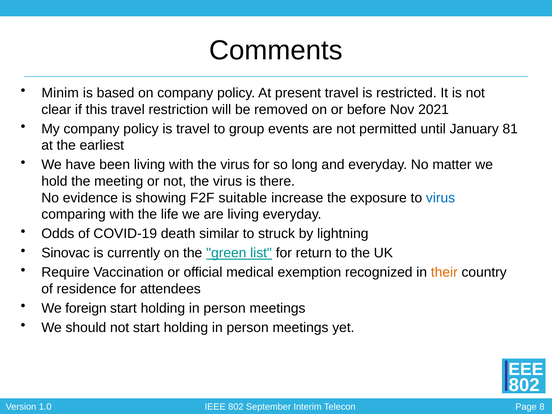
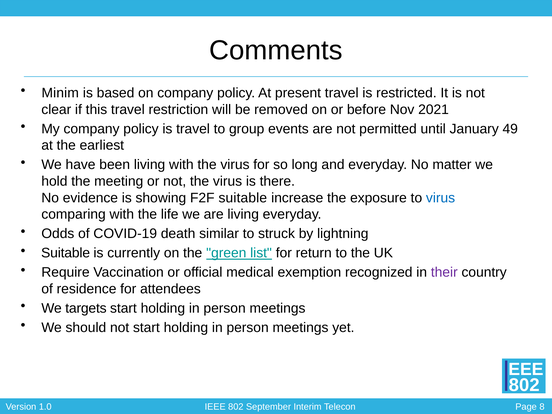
81: 81 -> 49 (510, 129)
Sinovac: Sinovac -> Suitable (66, 253)
their colour: orange -> purple (444, 272)
foreign: foreign -> targets (86, 308)
